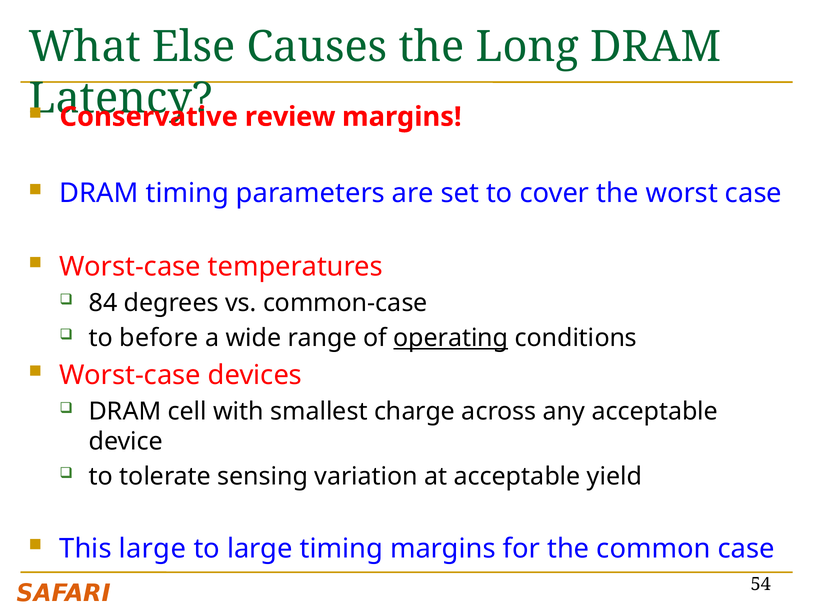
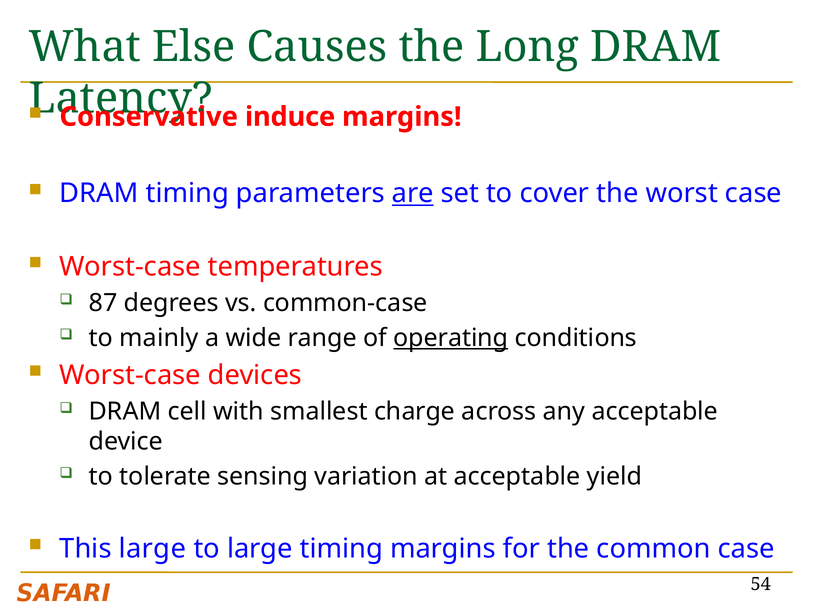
review: review -> induce (290, 117)
are underline: none -> present (413, 193)
84: 84 -> 87 (103, 303)
before: before -> mainly (159, 338)
